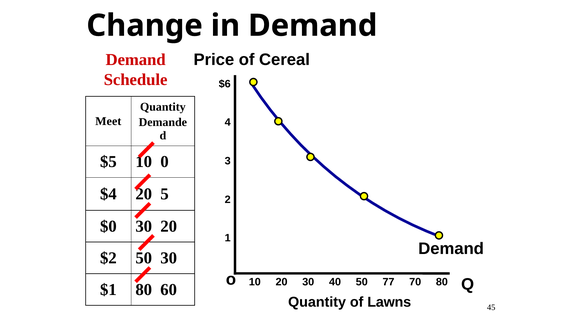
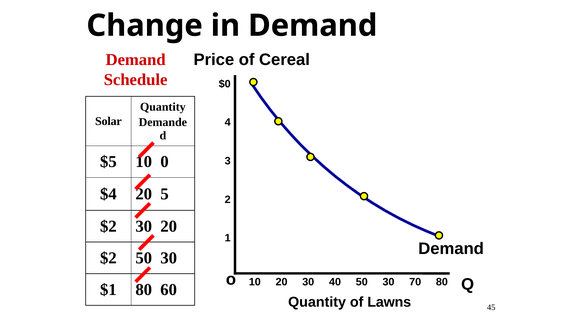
$6: $6 -> $0 (225, 84)
Meet: Meet -> Solar (108, 121)
$0: $0 -> $2 (108, 226)
40 50 77: 77 -> 30 (388, 282)
